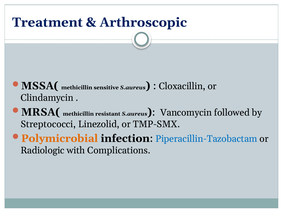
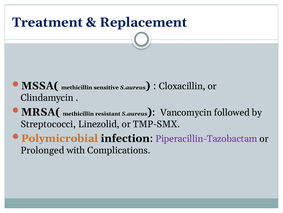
Arthroscopic: Arthroscopic -> Replacement (143, 22)
Piperacillin-Tazobactam colour: blue -> purple (206, 138)
Radiologic: Radiologic -> Prolonged (42, 150)
